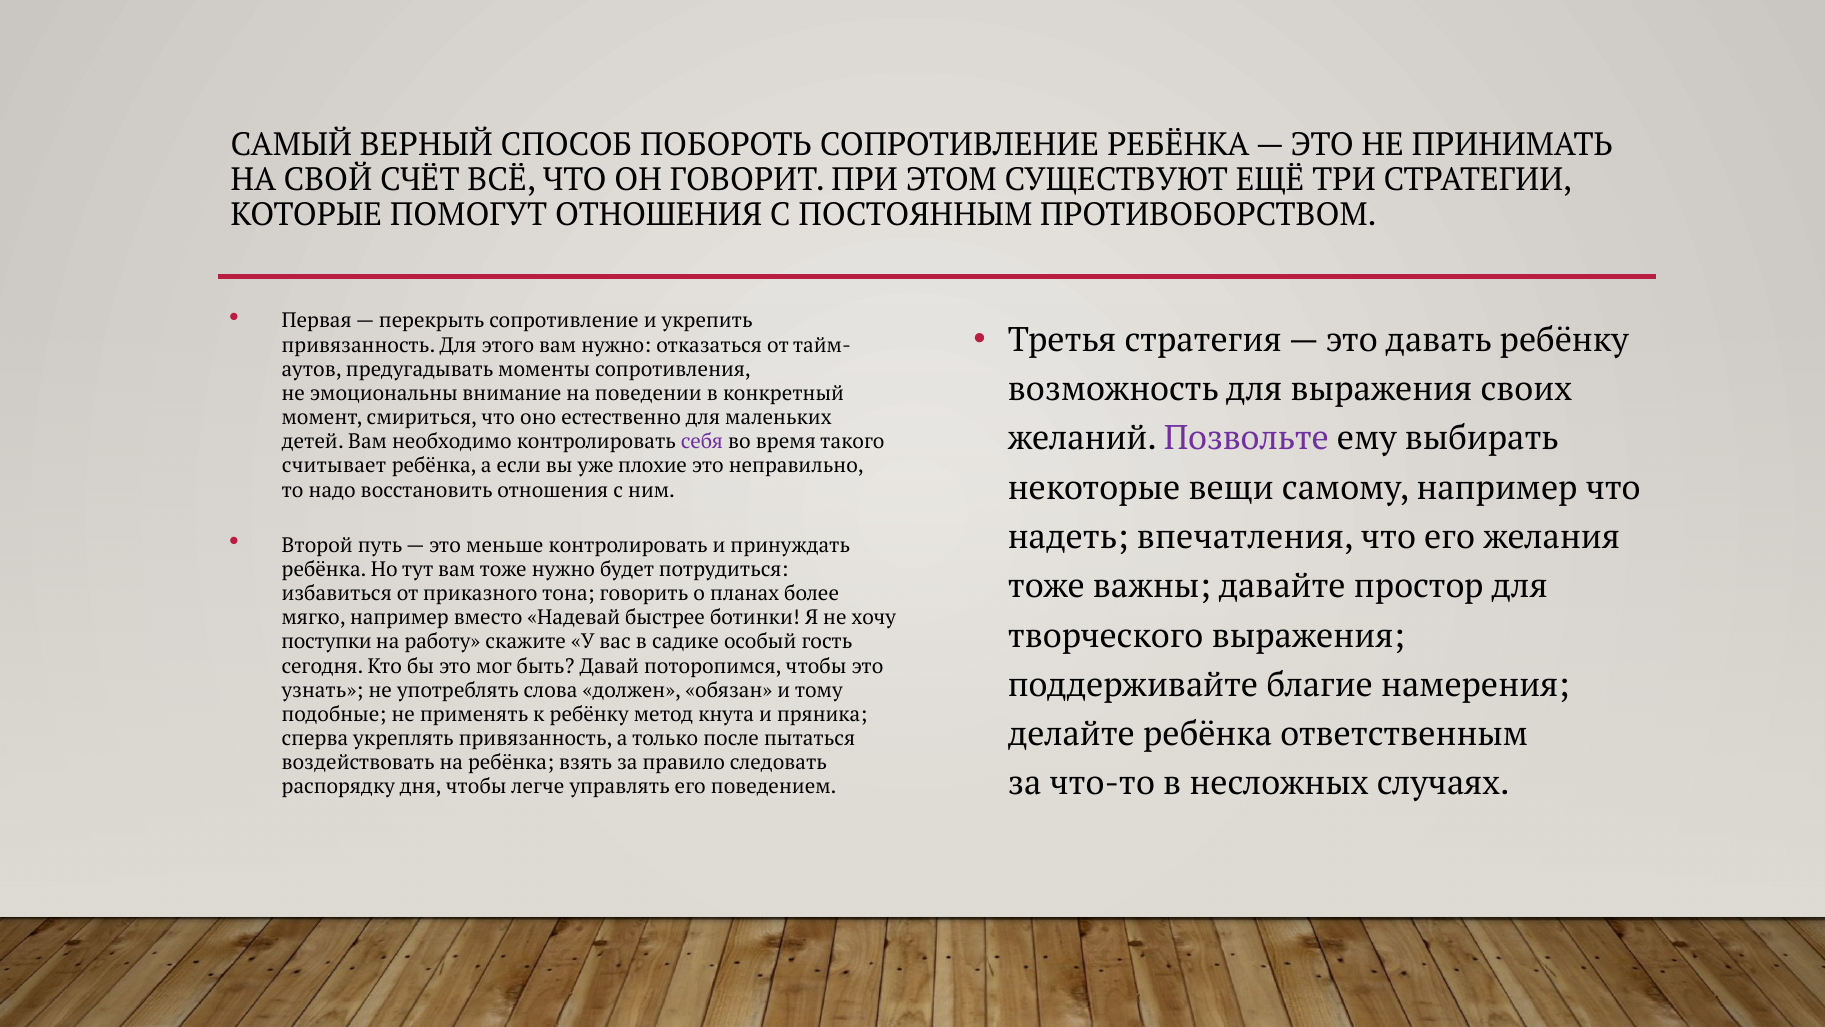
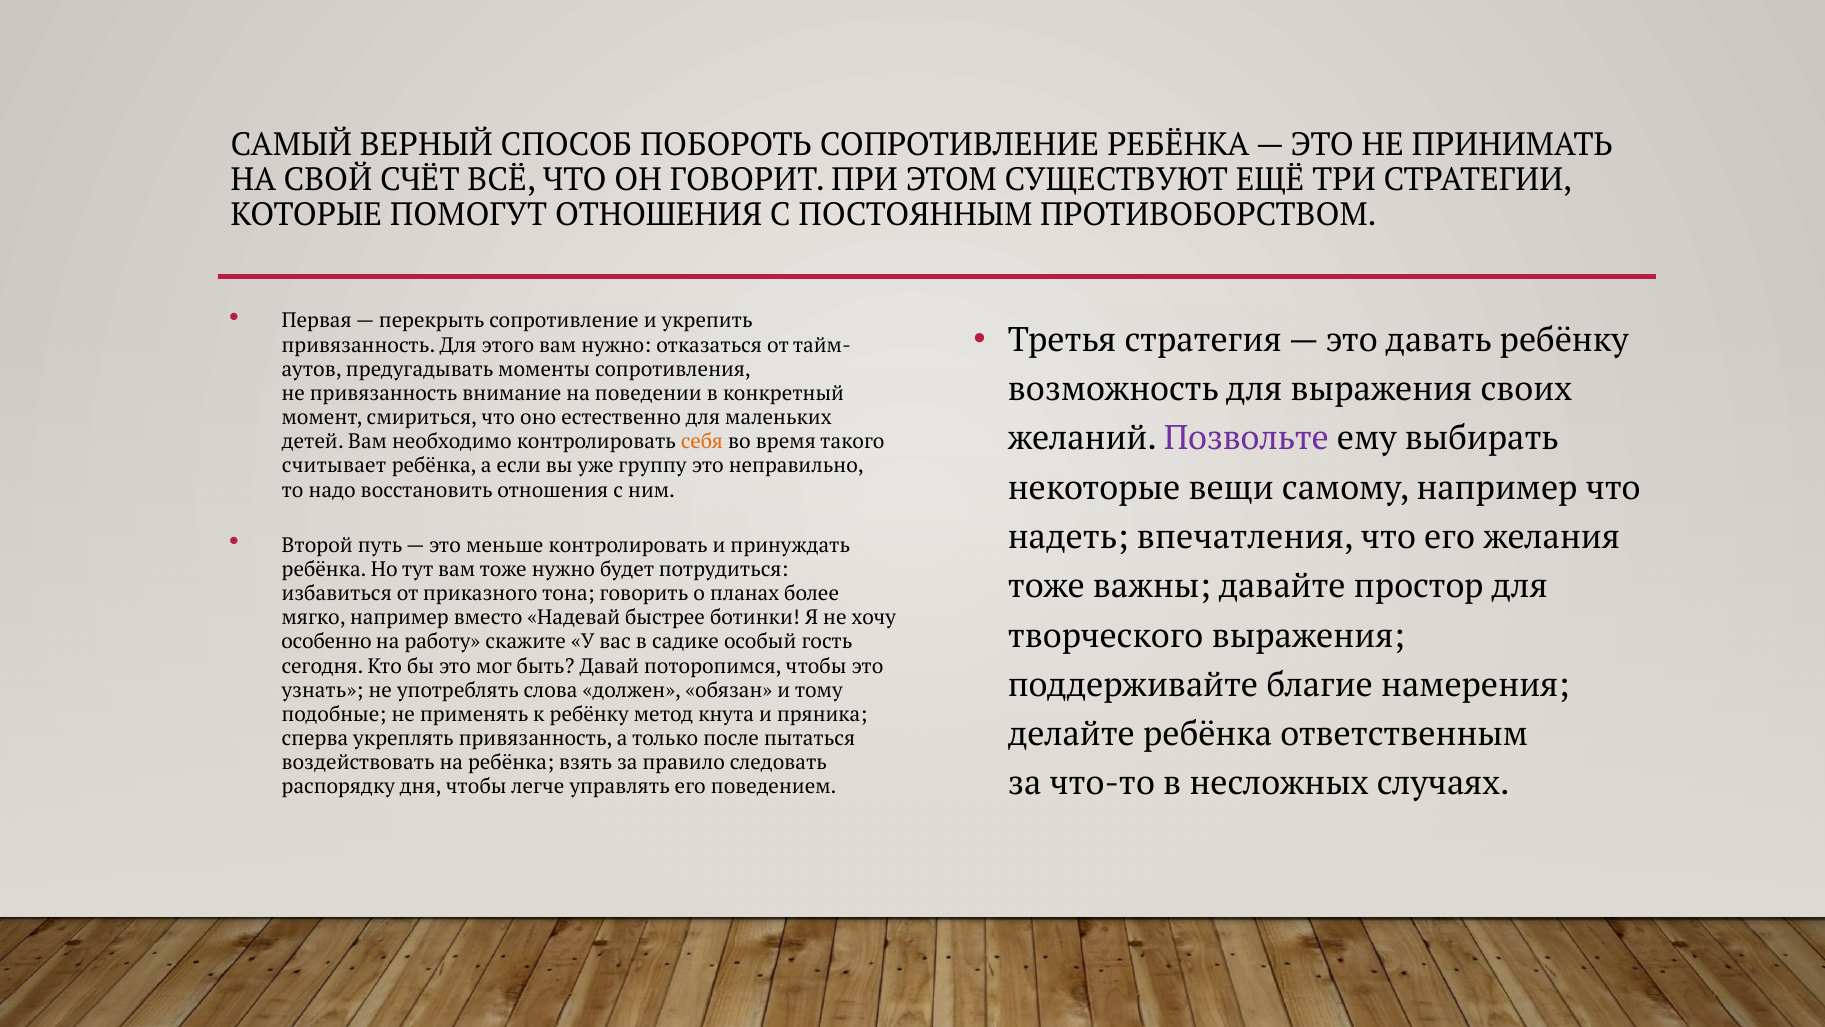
не эмоциональны: эмоциональны -> привязанность (384, 393)
себя colour: purple -> orange (702, 442)
плохие: плохие -> группу (652, 466)
поступки: поступки -> особенно (327, 642)
